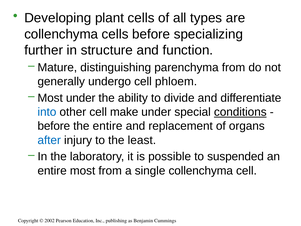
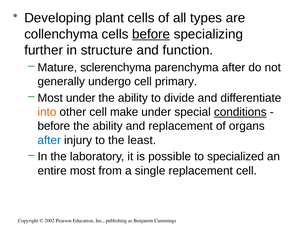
before underline: none -> present (151, 34)
distinguishing: distinguishing -> sclerenchyma (116, 67)
parenchyma from: from -> after (234, 67)
phloem: phloem -> primary (176, 81)
into colour: blue -> orange (47, 112)
entire: entire -> ability (108, 126)
suspended: suspended -> specialized (236, 156)
single collenchyma: collenchyma -> replacement (201, 170)
